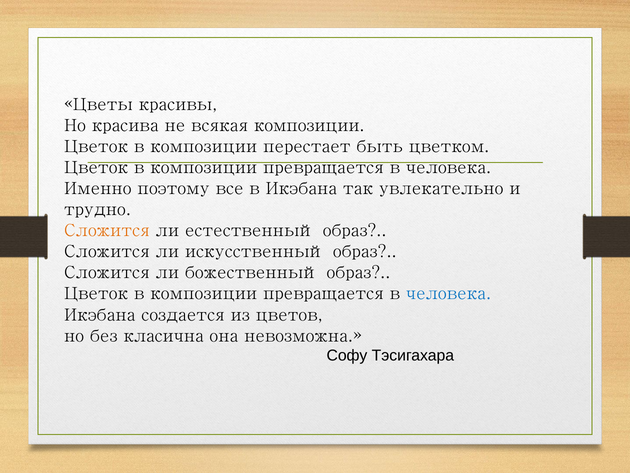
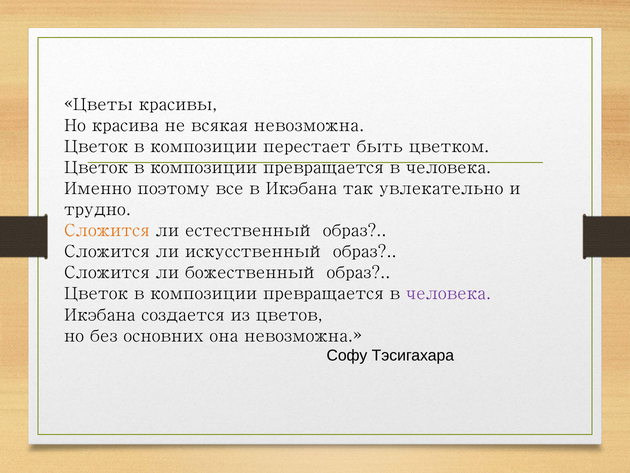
всякая композиции: композиции -> невозможна (309, 125)
человека colour: blue -> purple (448, 293)
класична: класична -> основних (164, 335)
